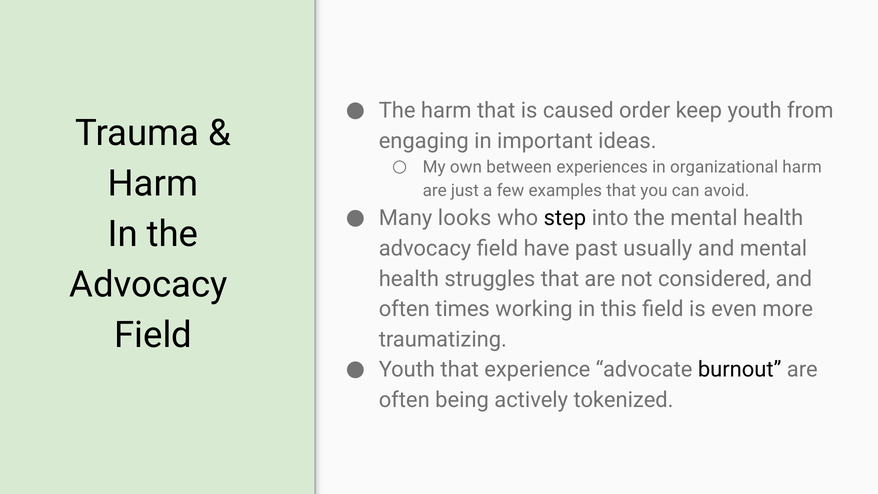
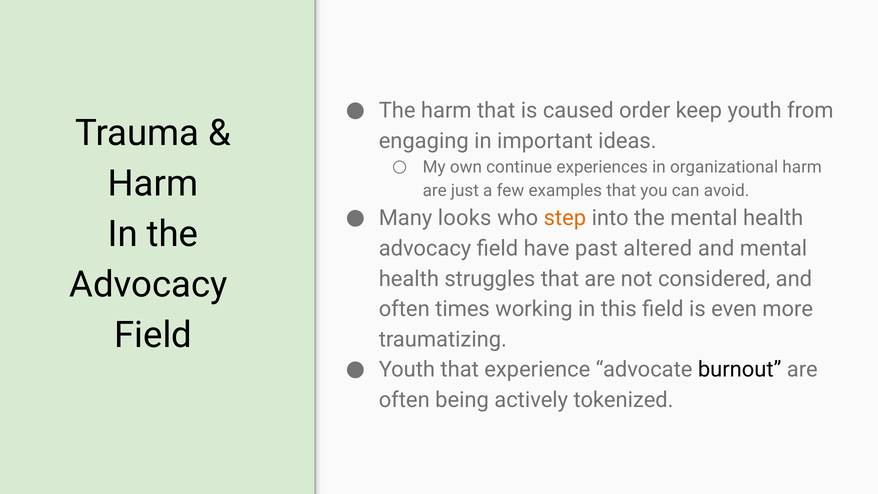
between: between -> continue (519, 167)
step colour: black -> orange (565, 218)
usually: usually -> altered (658, 248)
